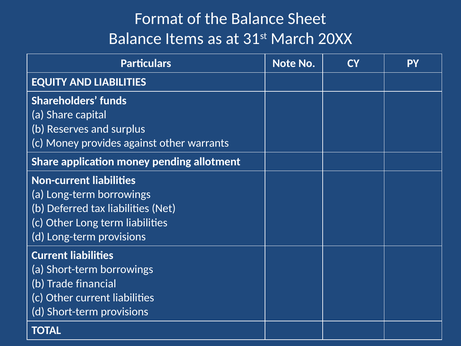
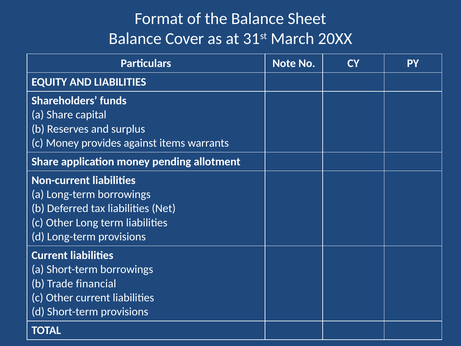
Items: Items -> Cover (185, 39)
against other: other -> items (172, 143)
